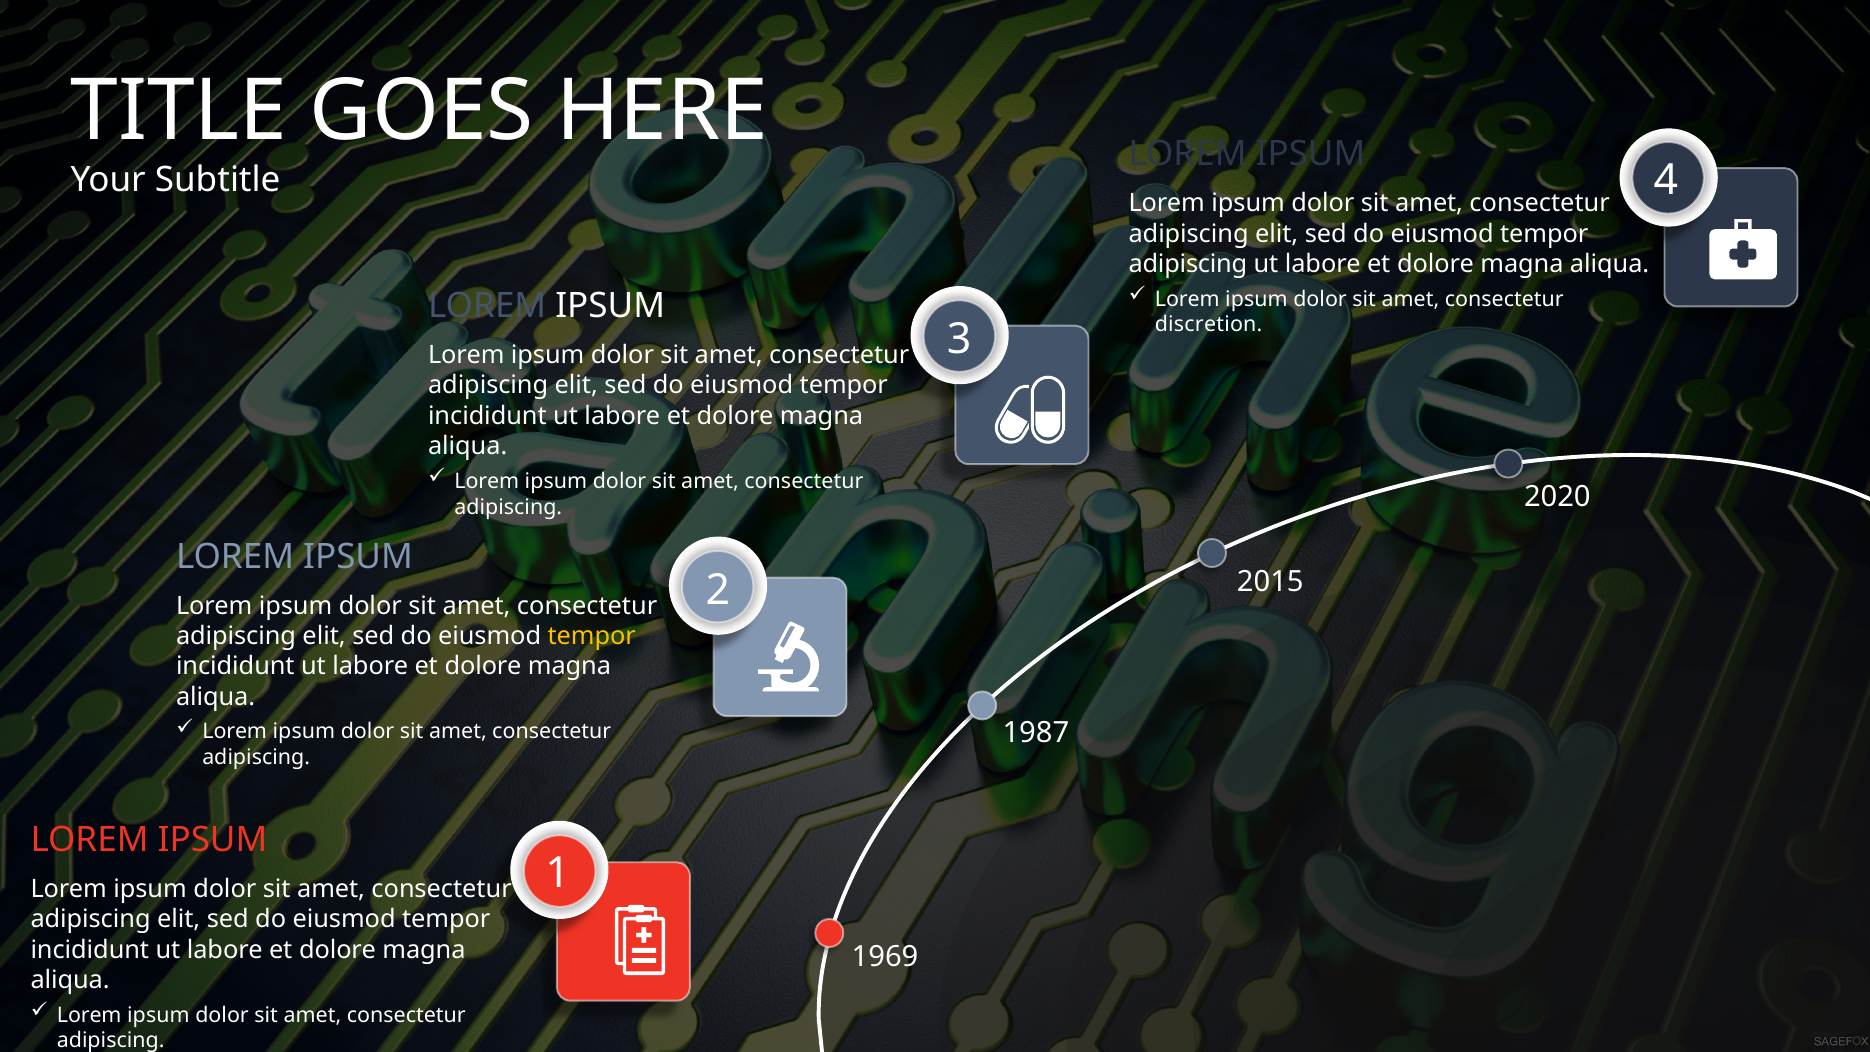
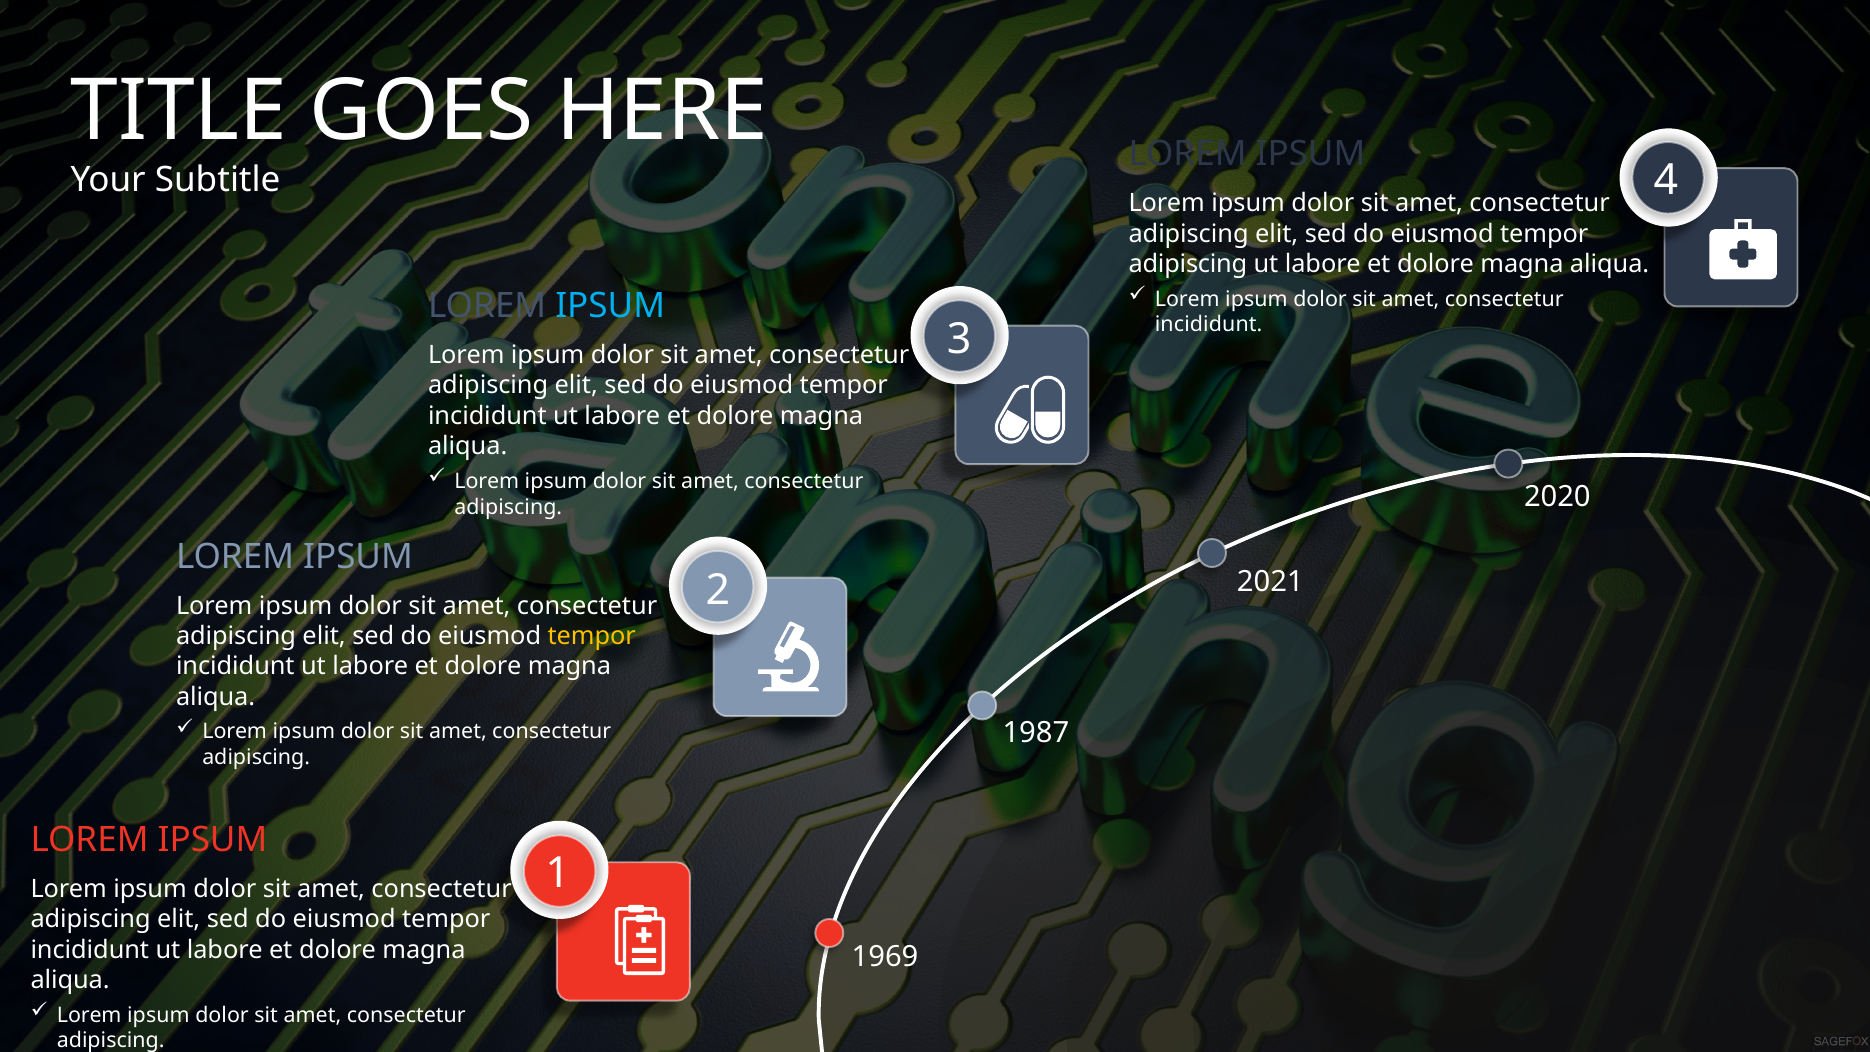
IPSUM colour: white -> light blue (610, 306)
discretion: discretion -> incididunt (1209, 325)
2015: 2015 -> 2021 (1270, 582)
